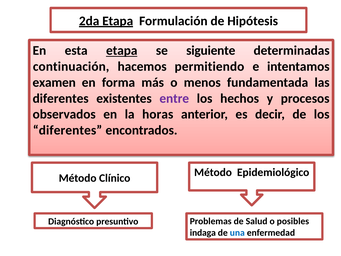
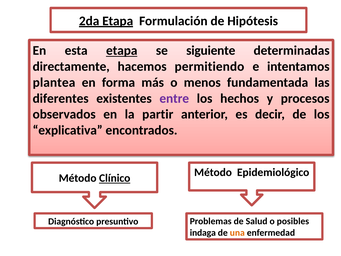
continuación: continuación -> directamente (71, 66)
examen: examen -> plantea (54, 82)
horas: horas -> partir (158, 114)
diferentes: diferentes -> explicativa (68, 130)
Clínico underline: none -> present (115, 178)
una colour: blue -> orange (237, 233)
